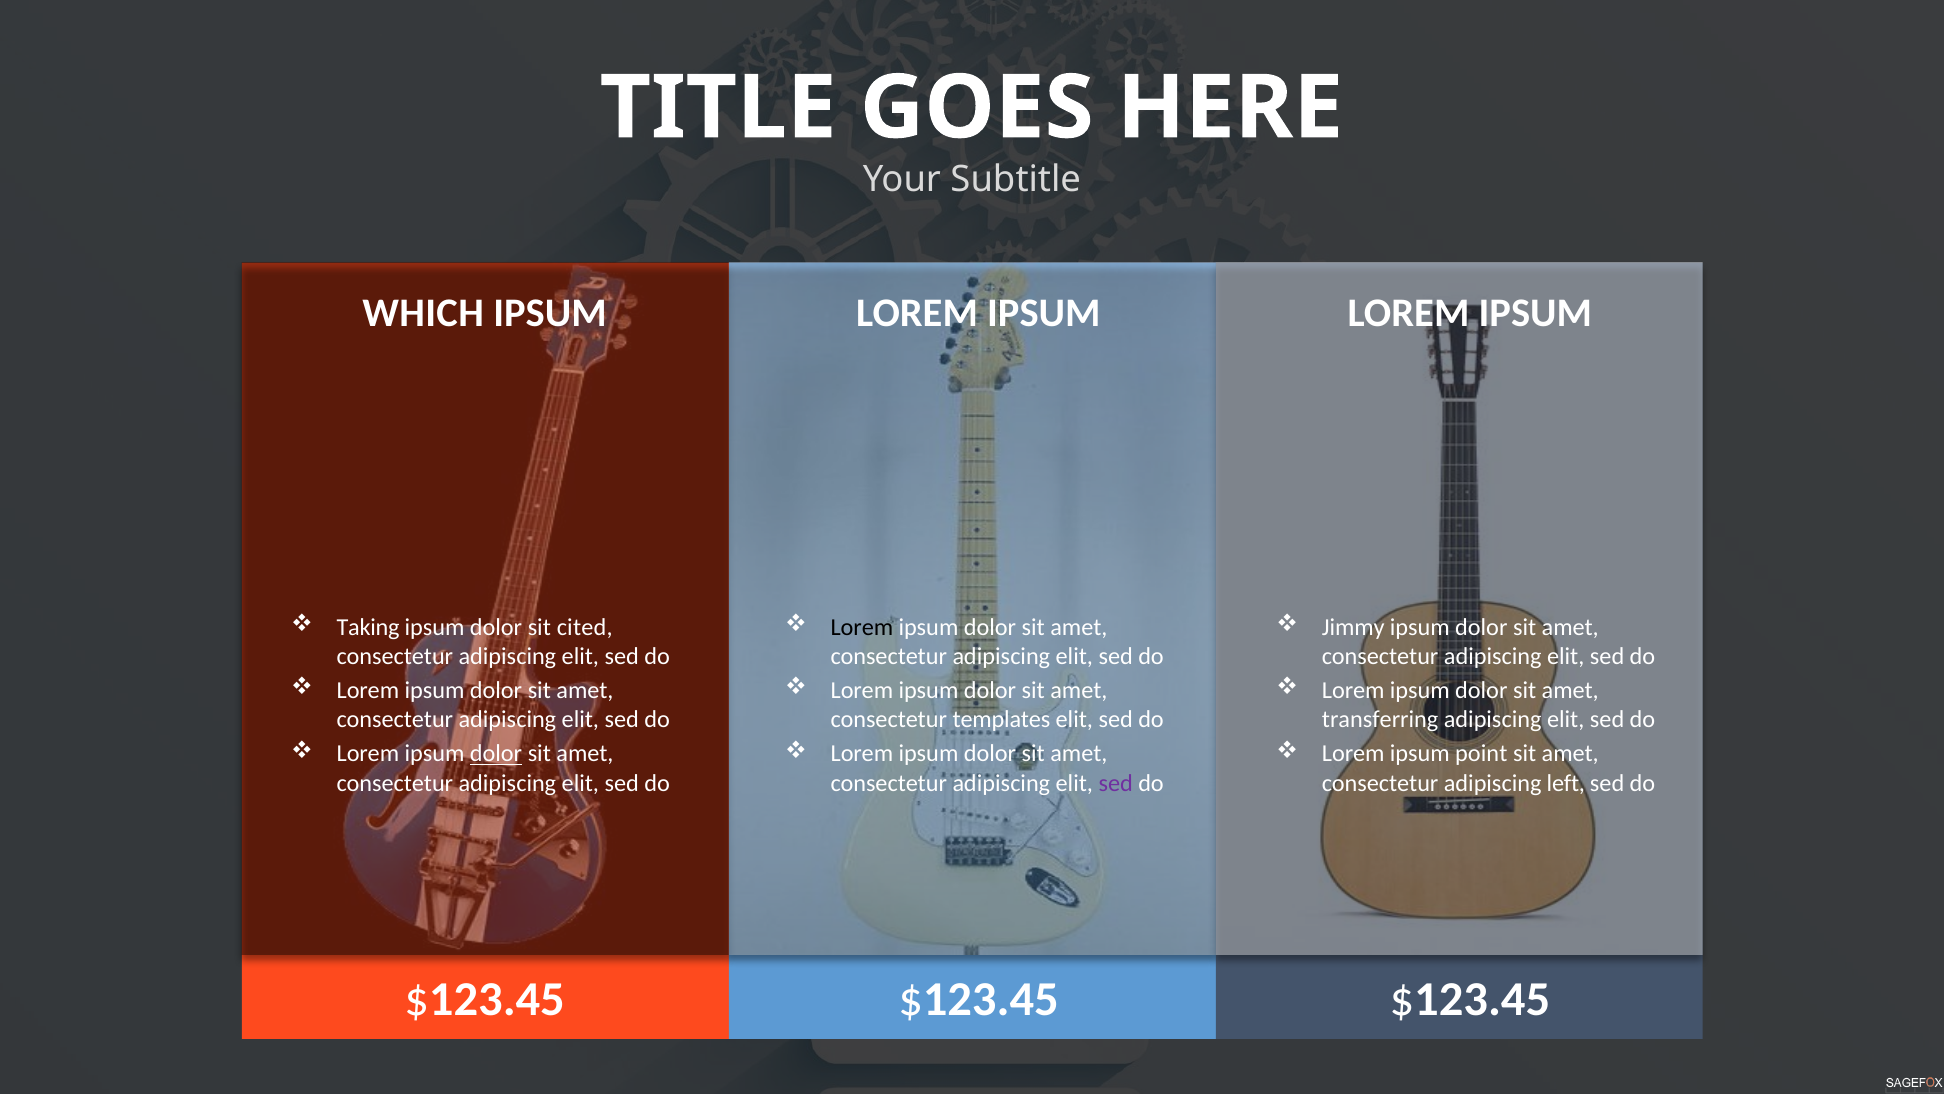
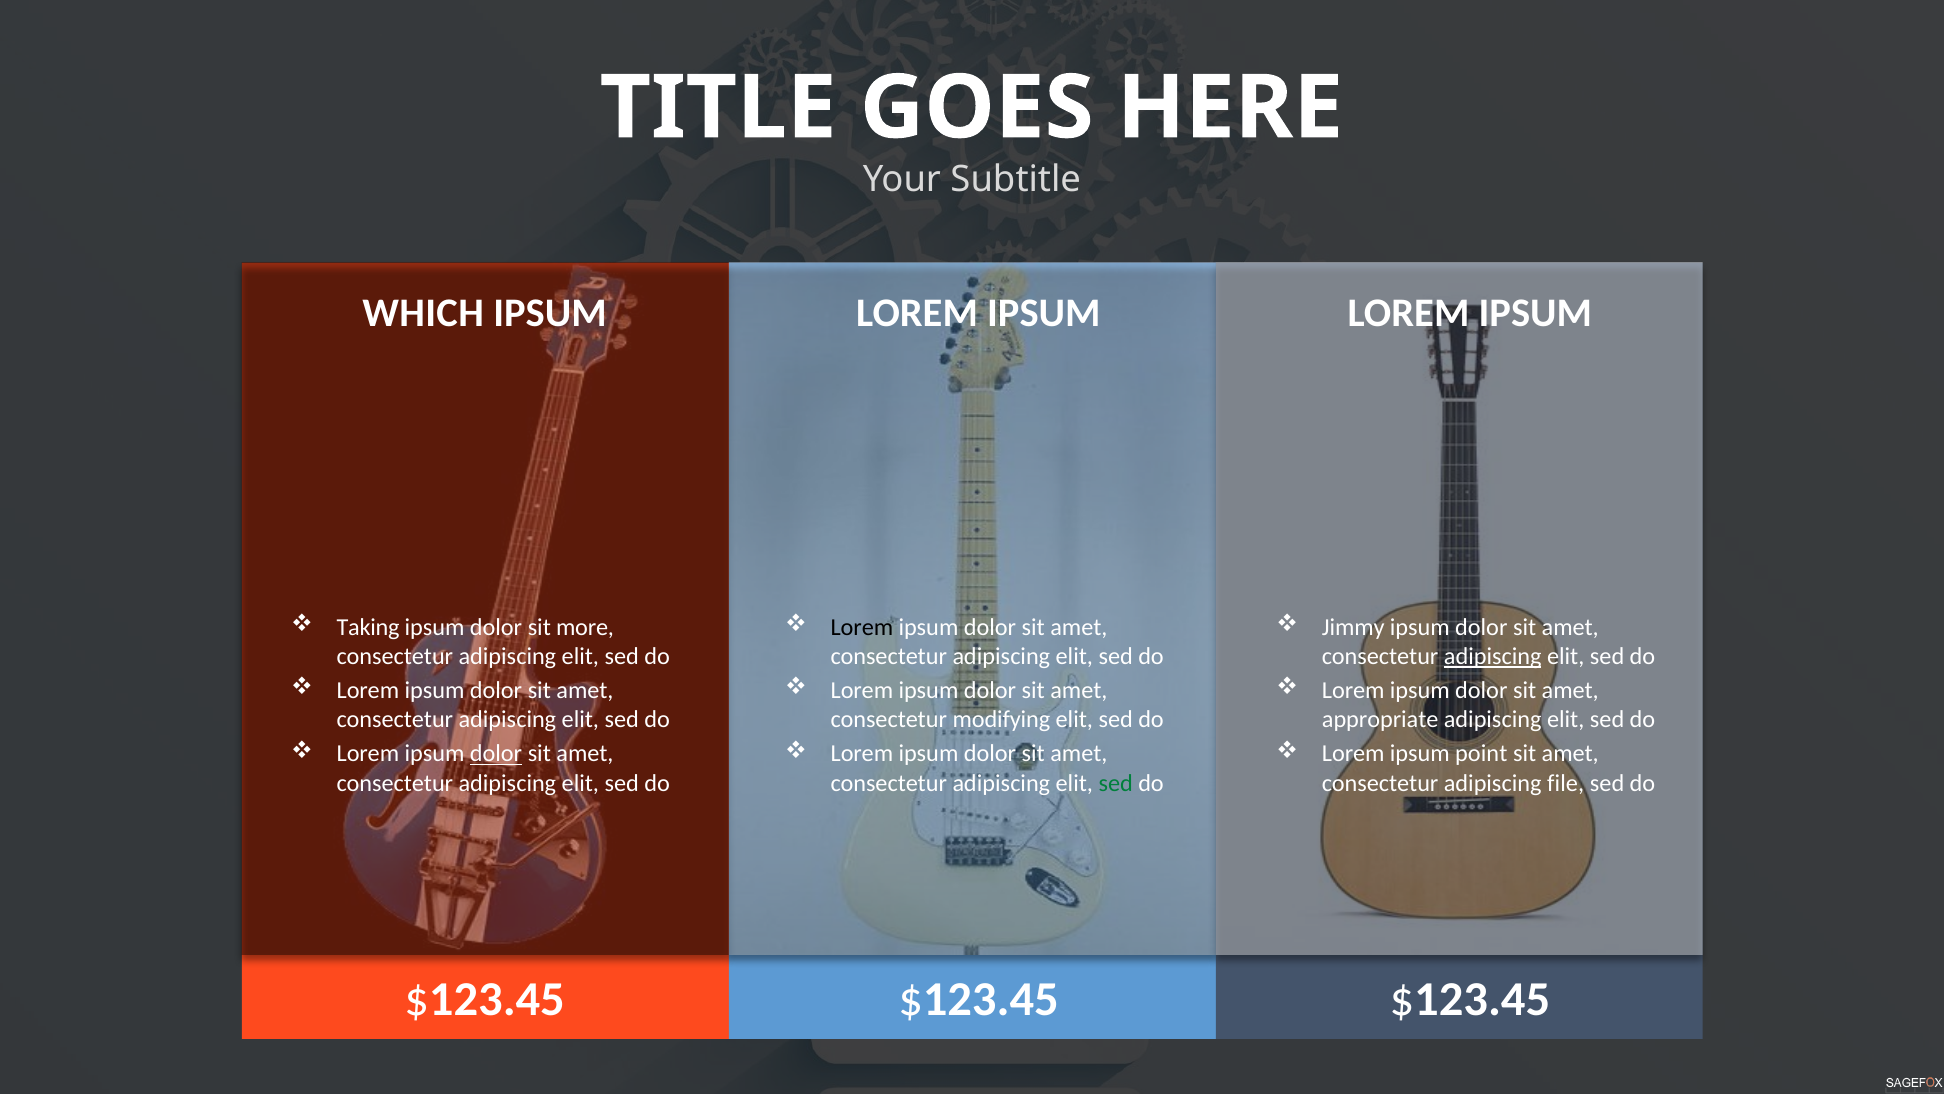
cited: cited -> more (585, 627)
adipiscing underline: none -> present (1493, 656)
templates: templates -> modifying (1001, 720)
transferring: transferring -> appropriate (1380, 720)
sed colour: purple -> green (1116, 783)
left: left -> file (1566, 783)
